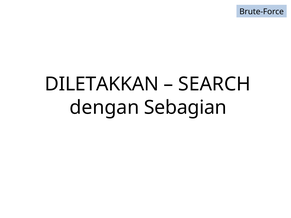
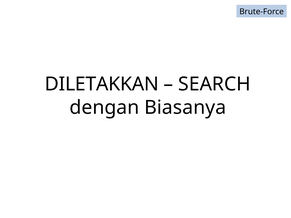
Sebagian: Sebagian -> Biasanya (185, 108)
